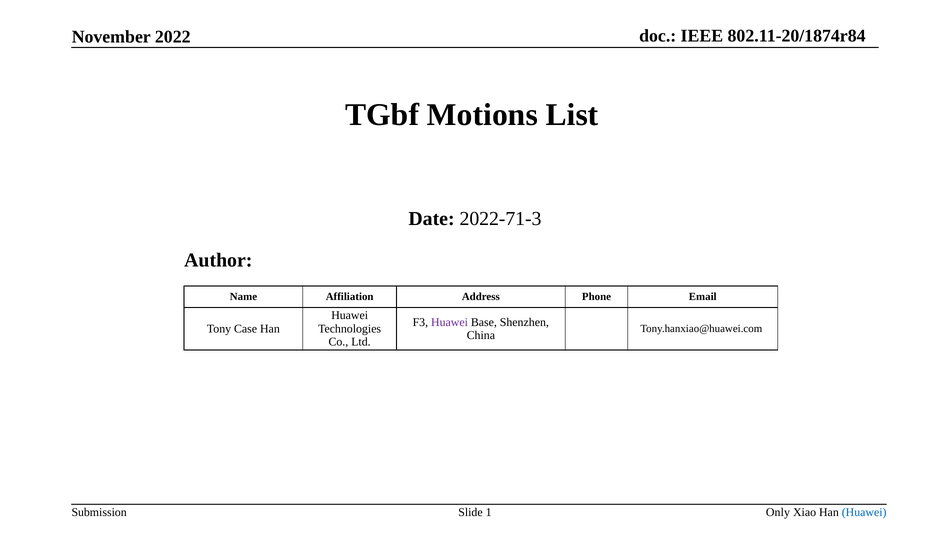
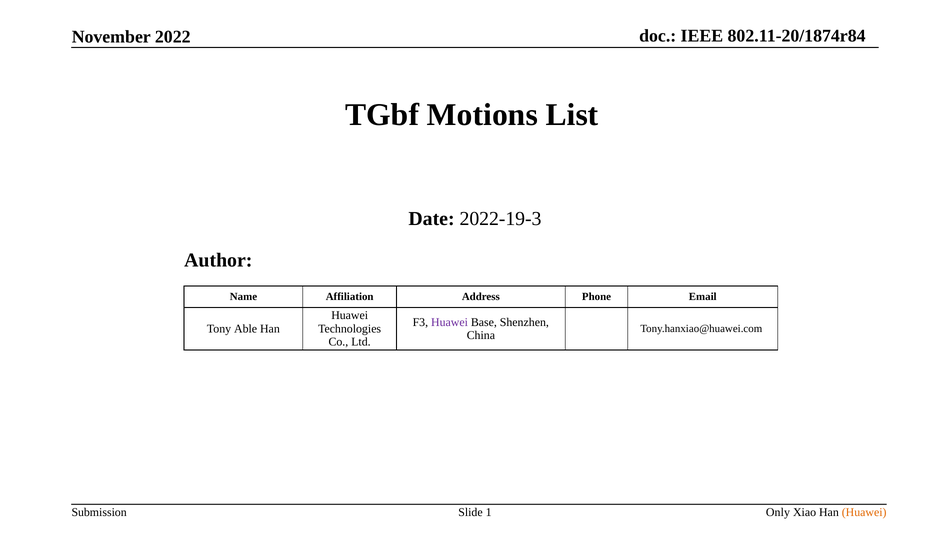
2022-71-3: 2022-71-3 -> 2022-19-3 (501, 219)
Case: Case -> Able (246, 329)
Huawei colour: blue -> orange (864, 513)
